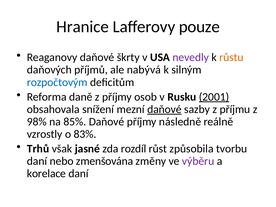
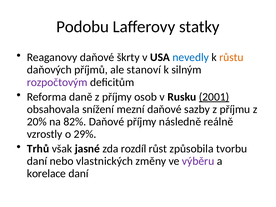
Hranice: Hranice -> Podobu (83, 27)
pouze: pouze -> statky (199, 27)
nevedly colour: purple -> blue (191, 57)
nabývá: nabývá -> stanoví (144, 70)
rozpočtovým colour: blue -> purple (57, 82)
daňové underline: present -> none (164, 109)
98%: 98% -> 20% (37, 122)
85%: 85% -> 82% (75, 122)
83%: 83% -> 29% (85, 134)
zmenšována: zmenšována -> vlastnických (105, 161)
